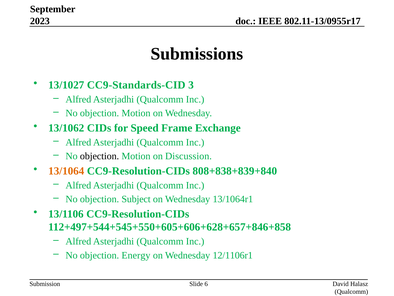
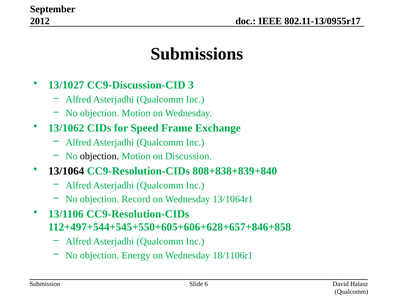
2023: 2023 -> 2012 (40, 21)
CC9-Standards-CID: CC9-Standards-CID -> CC9-Discussion-CID (136, 85)
13/1064 colour: orange -> black (66, 171)
Subject: Subject -> Record (136, 199)
12/1106r1: 12/1106r1 -> 18/1106r1 (233, 255)
